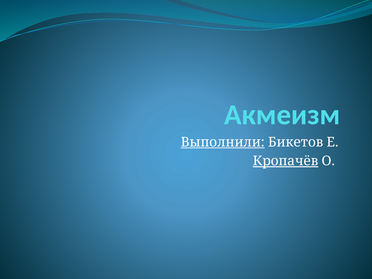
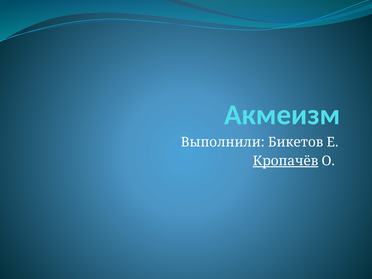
Выполнили underline: present -> none (223, 142)
